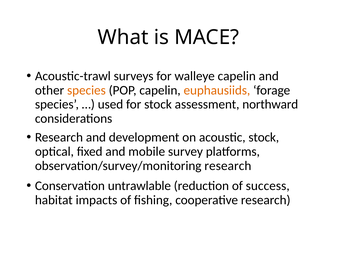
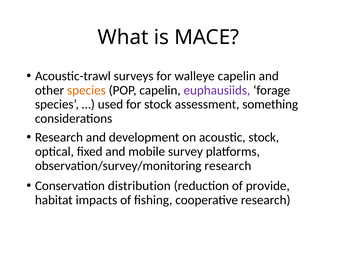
euphausiids colour: orange -> purple (217, 90)
northward: northward -> something (270, 104)
untrawlable: untrawlable -> distribution (139, 186)
success: success -> provide (268, 186)
